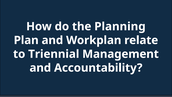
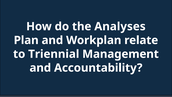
Planning: Planning -> Analyses (120, 26)
